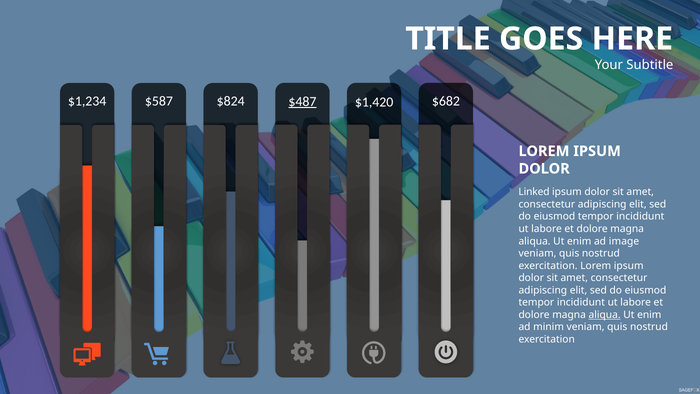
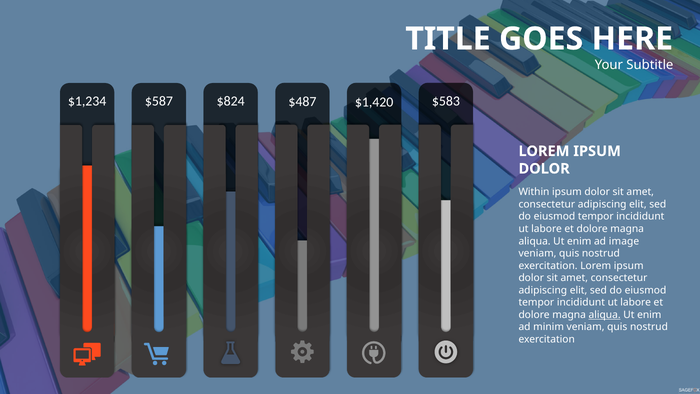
$487 underline: present -> none (302, 102)
$682: $682 -> $583 (446, 101)
Linked: Linked -> Within (534, 192)
